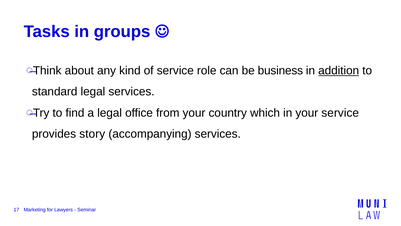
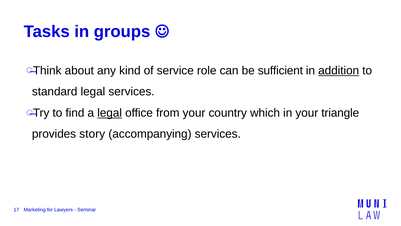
business: business -> sufficient (280, 71)
legal underline: none -> present (110, 113)
your service: service -> triangle (340, 113)
